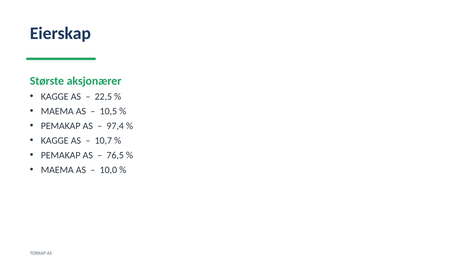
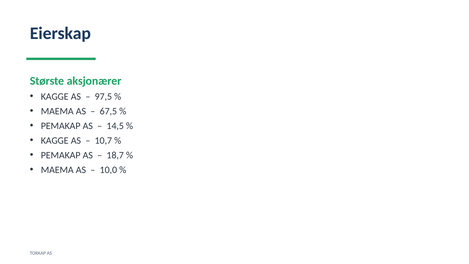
22,5: 22,5 -> 97,5 (103, 96)
10,5: 10,5 -> 67,5 (108, 111)
97,4: 97,4 -> 14,5 (115, 126)
76,5: 76,5 -> 18,7 (115, 155)
